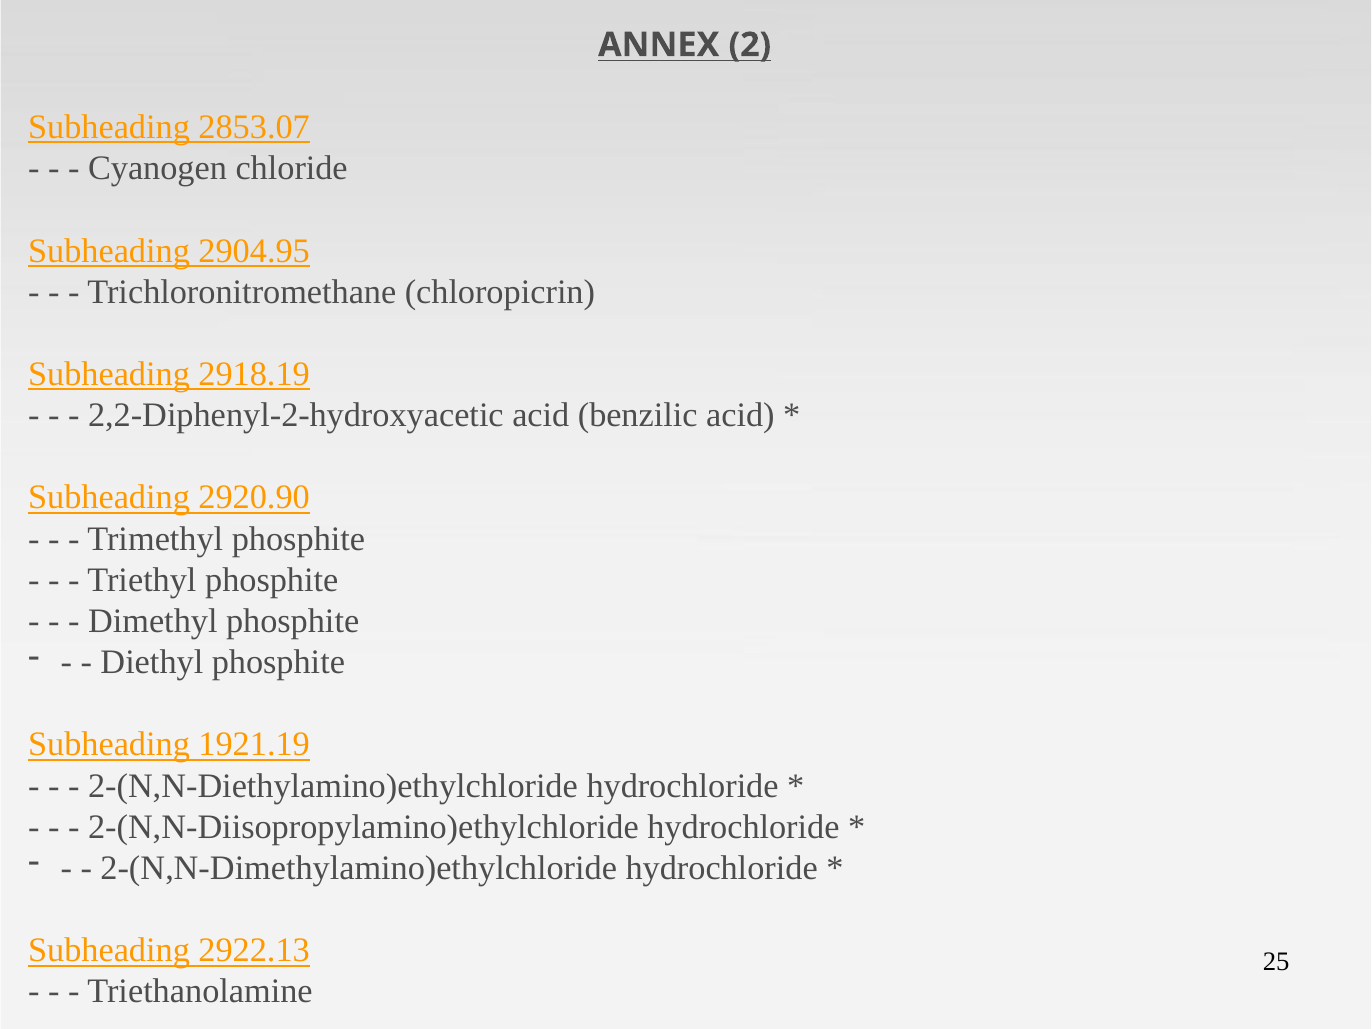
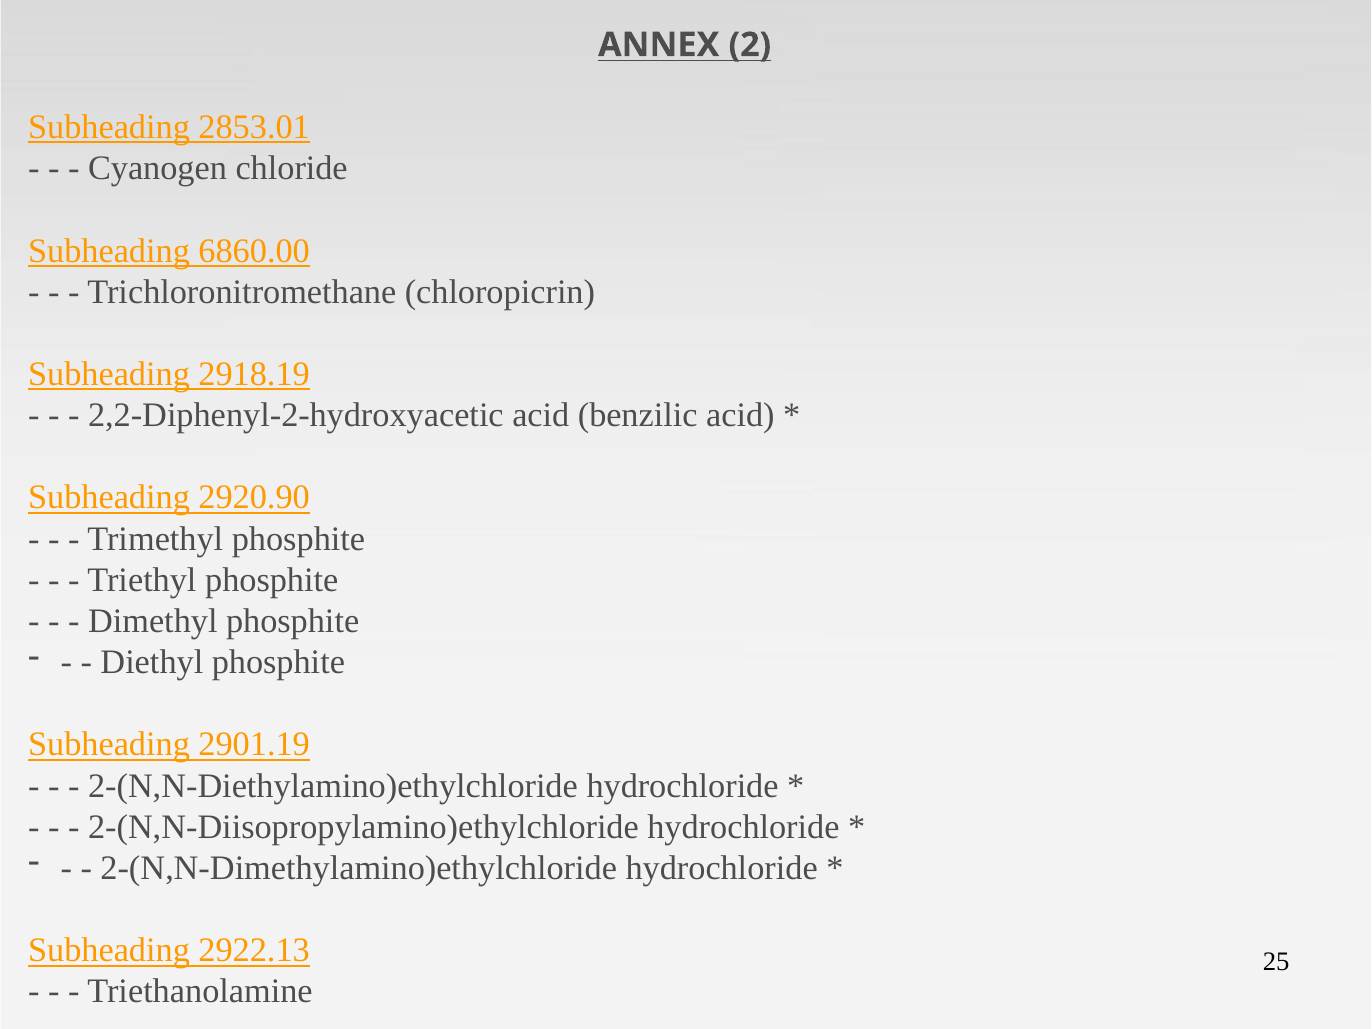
2853.07: 2853.07 -> 2853.01 (254, 127)
2904.95: 2904.95 -> 6860.00 (254, 251)
1921.19: 1921.19 -> 2901.19 (254, 745)
